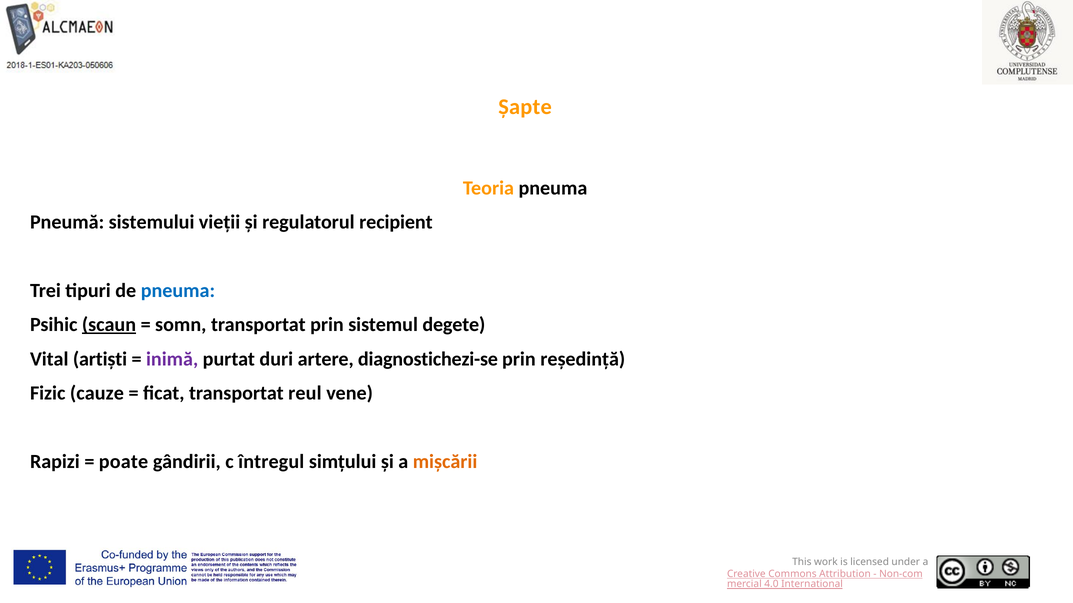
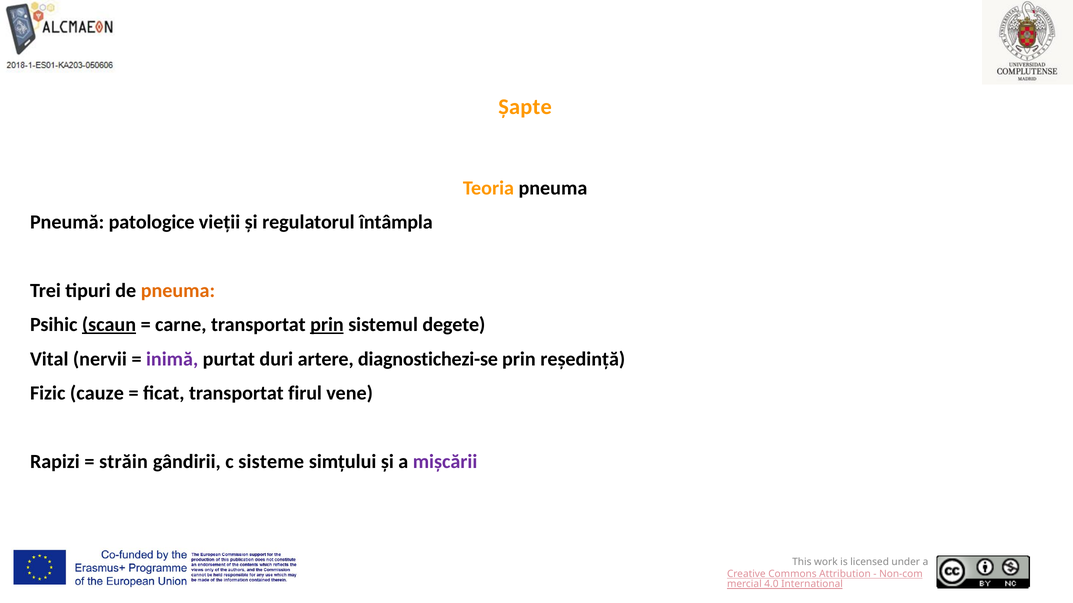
sistemului: sistemului -> patologice (152, 222)
recipient: recipient -> întâmpla (396, 222)
pneuma colour: blue -> orange (178, 291)
somn: somn -> carne (181, 325)
prin underline: none -> present (327, 325)
artiști: artiști -> nervii (100, 359)
reul: reul -> firul (305, 393)
poate: poate -> străin (124, 462)
întregul: întregul -> sisteme (271, 462)
mișcării colour: orange -> purple (445, 462)
